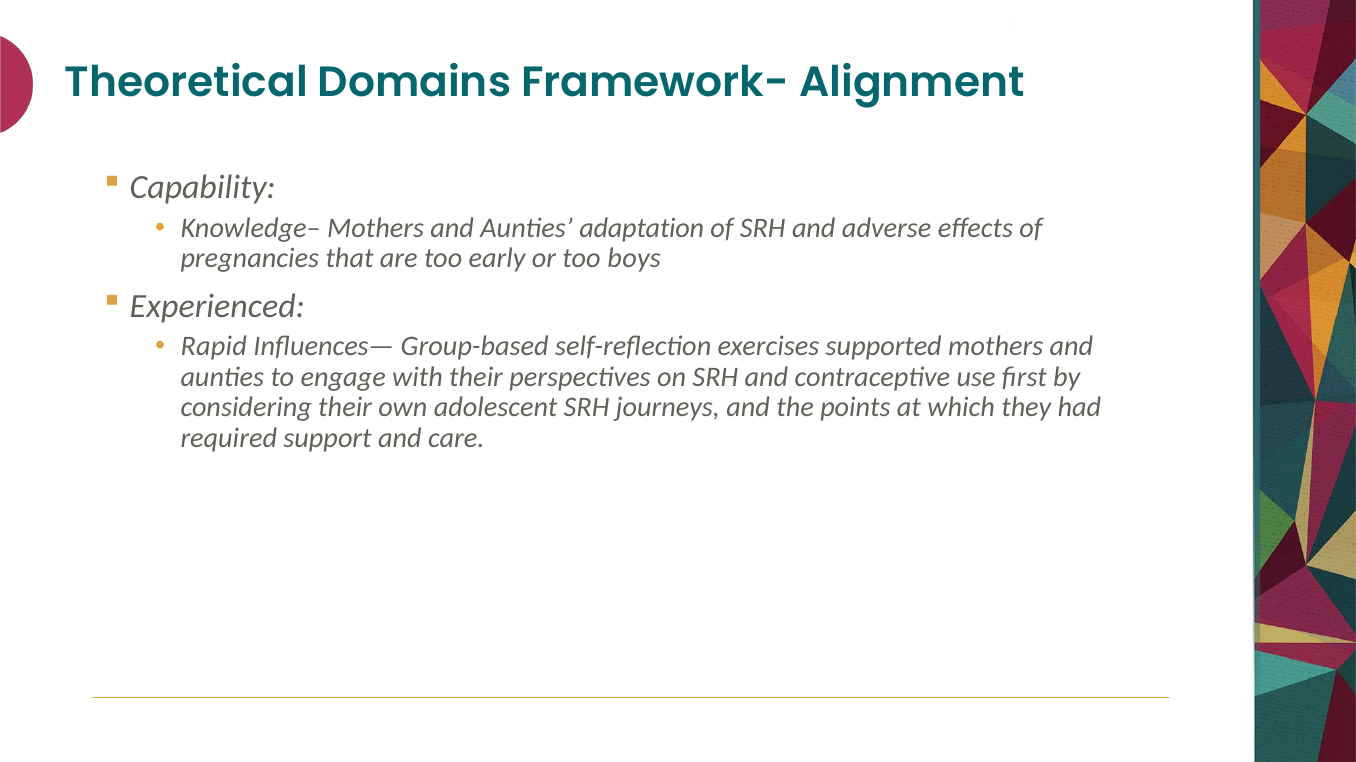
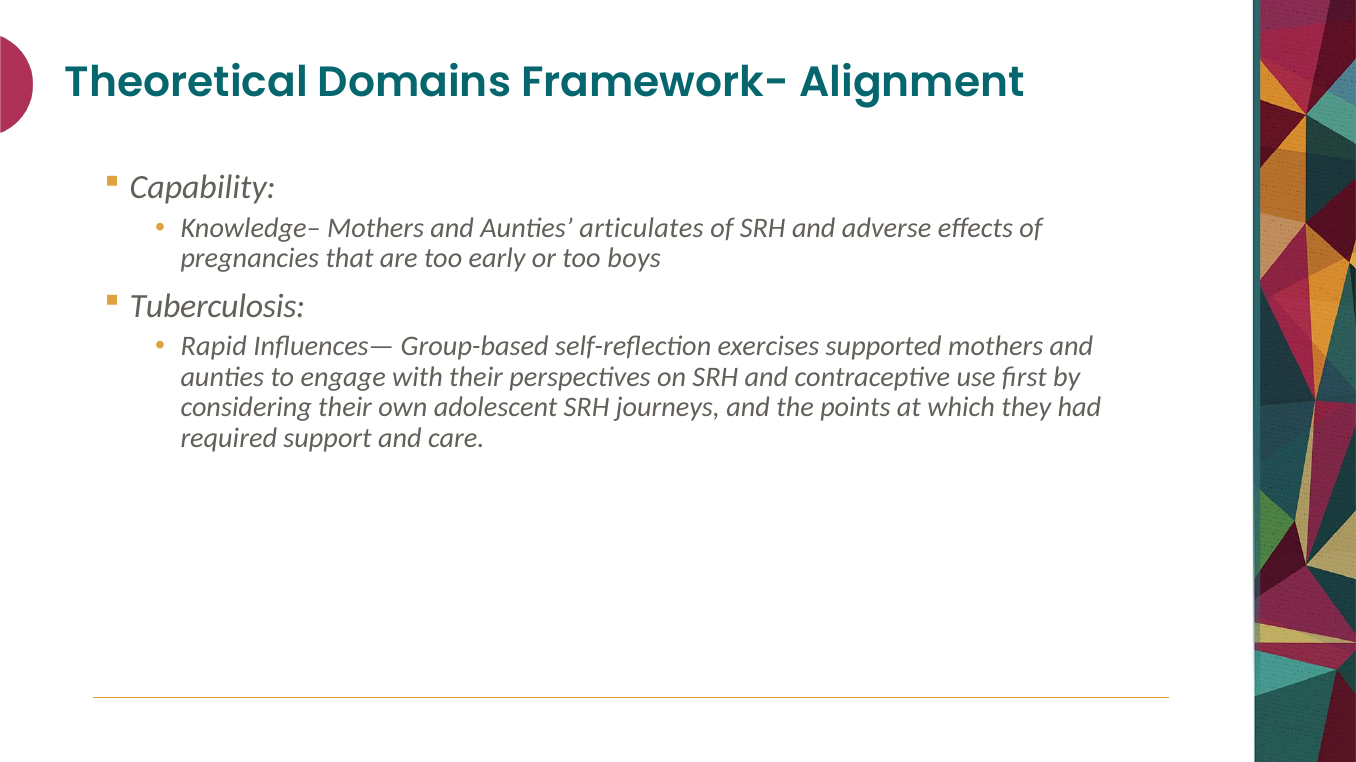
adaptation: adaptation -> articulates (642, 228)
Experienced: Experienced -> Tuberculosis (217, 306)
